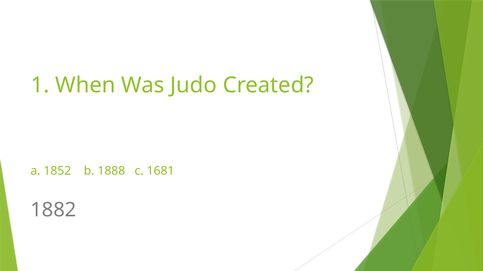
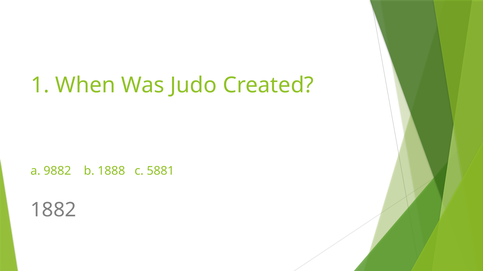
1852: 1852 -> 9882 (57, 171)
1681: 1681 -> 5881 (161, 171)
